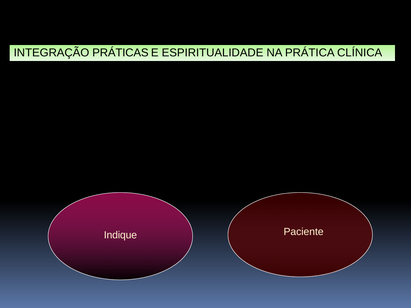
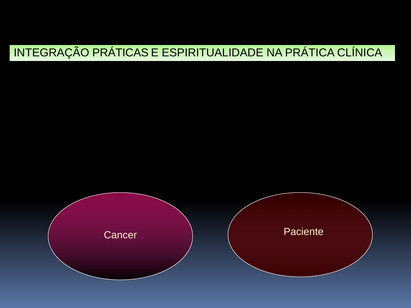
Indique: Indique -> Cancer (120, 235)
